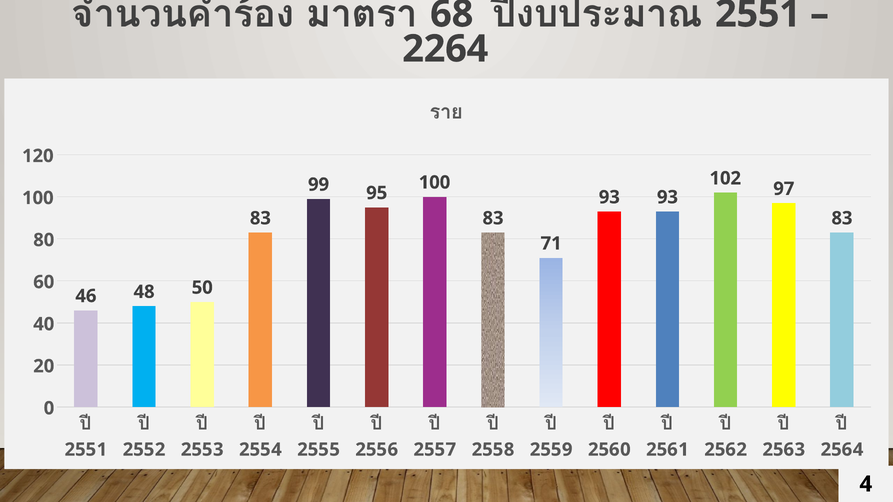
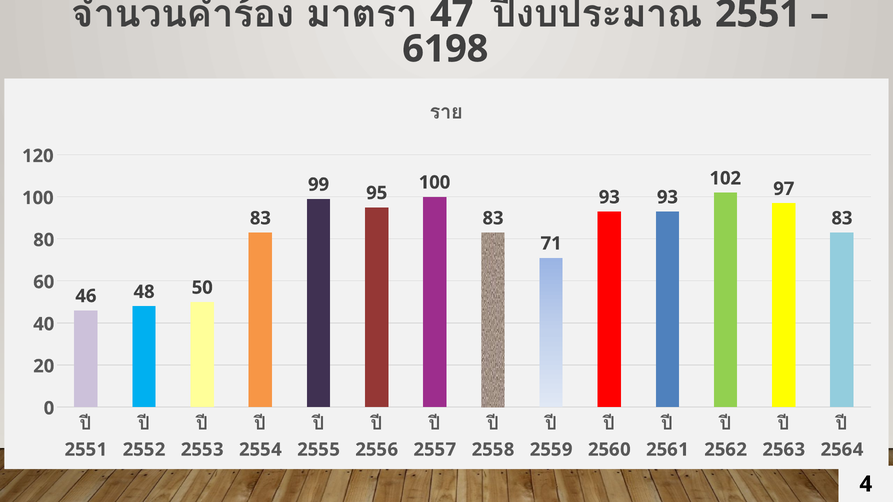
68: 68 -> 47 (452, 14)
2264: 2264 -> 6198 (445, 49)
